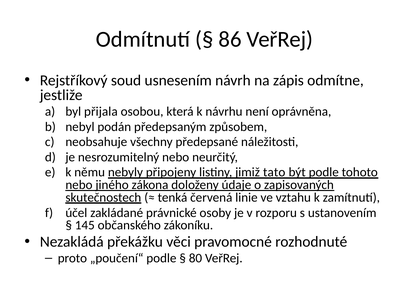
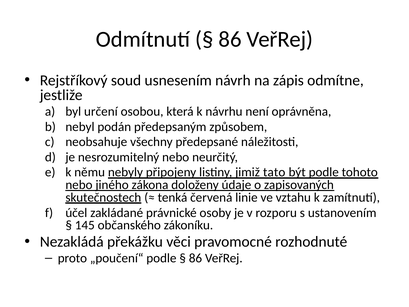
přijala: přijala -> určení (101, 111)
80: 80 -> 86 (195, 258)
